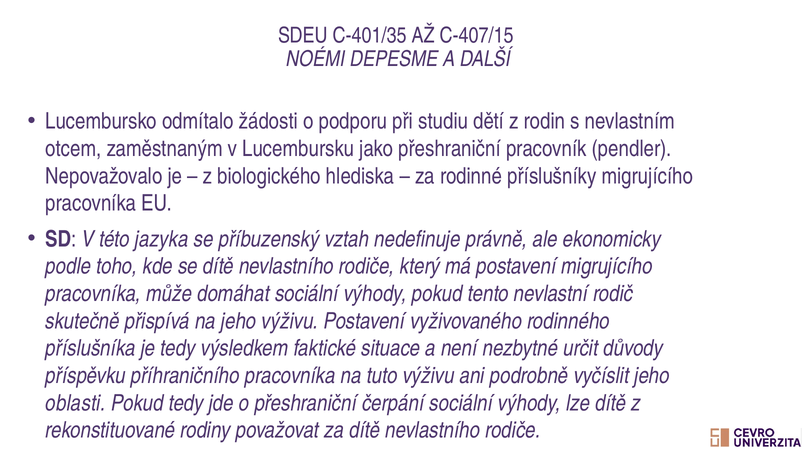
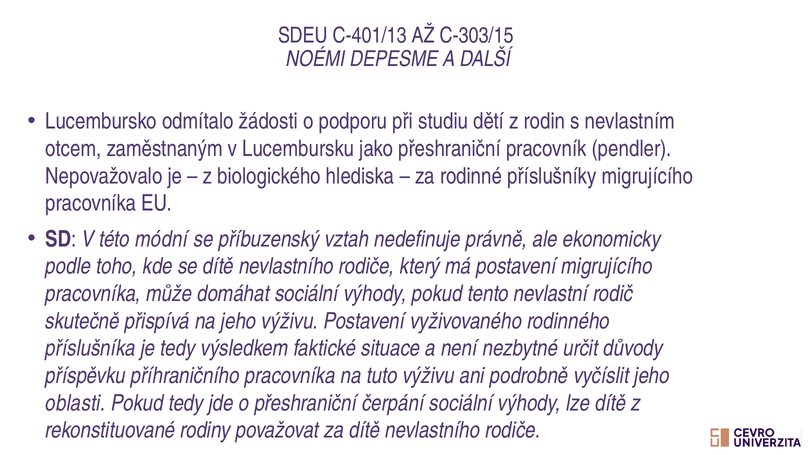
C-401/35: C-401/35 -> C-401/13 (370, 35)
C-407/15: C-407/15 -> C-303/15 (477, 35)
jazyka: jazyka -> módní (162, 239)
